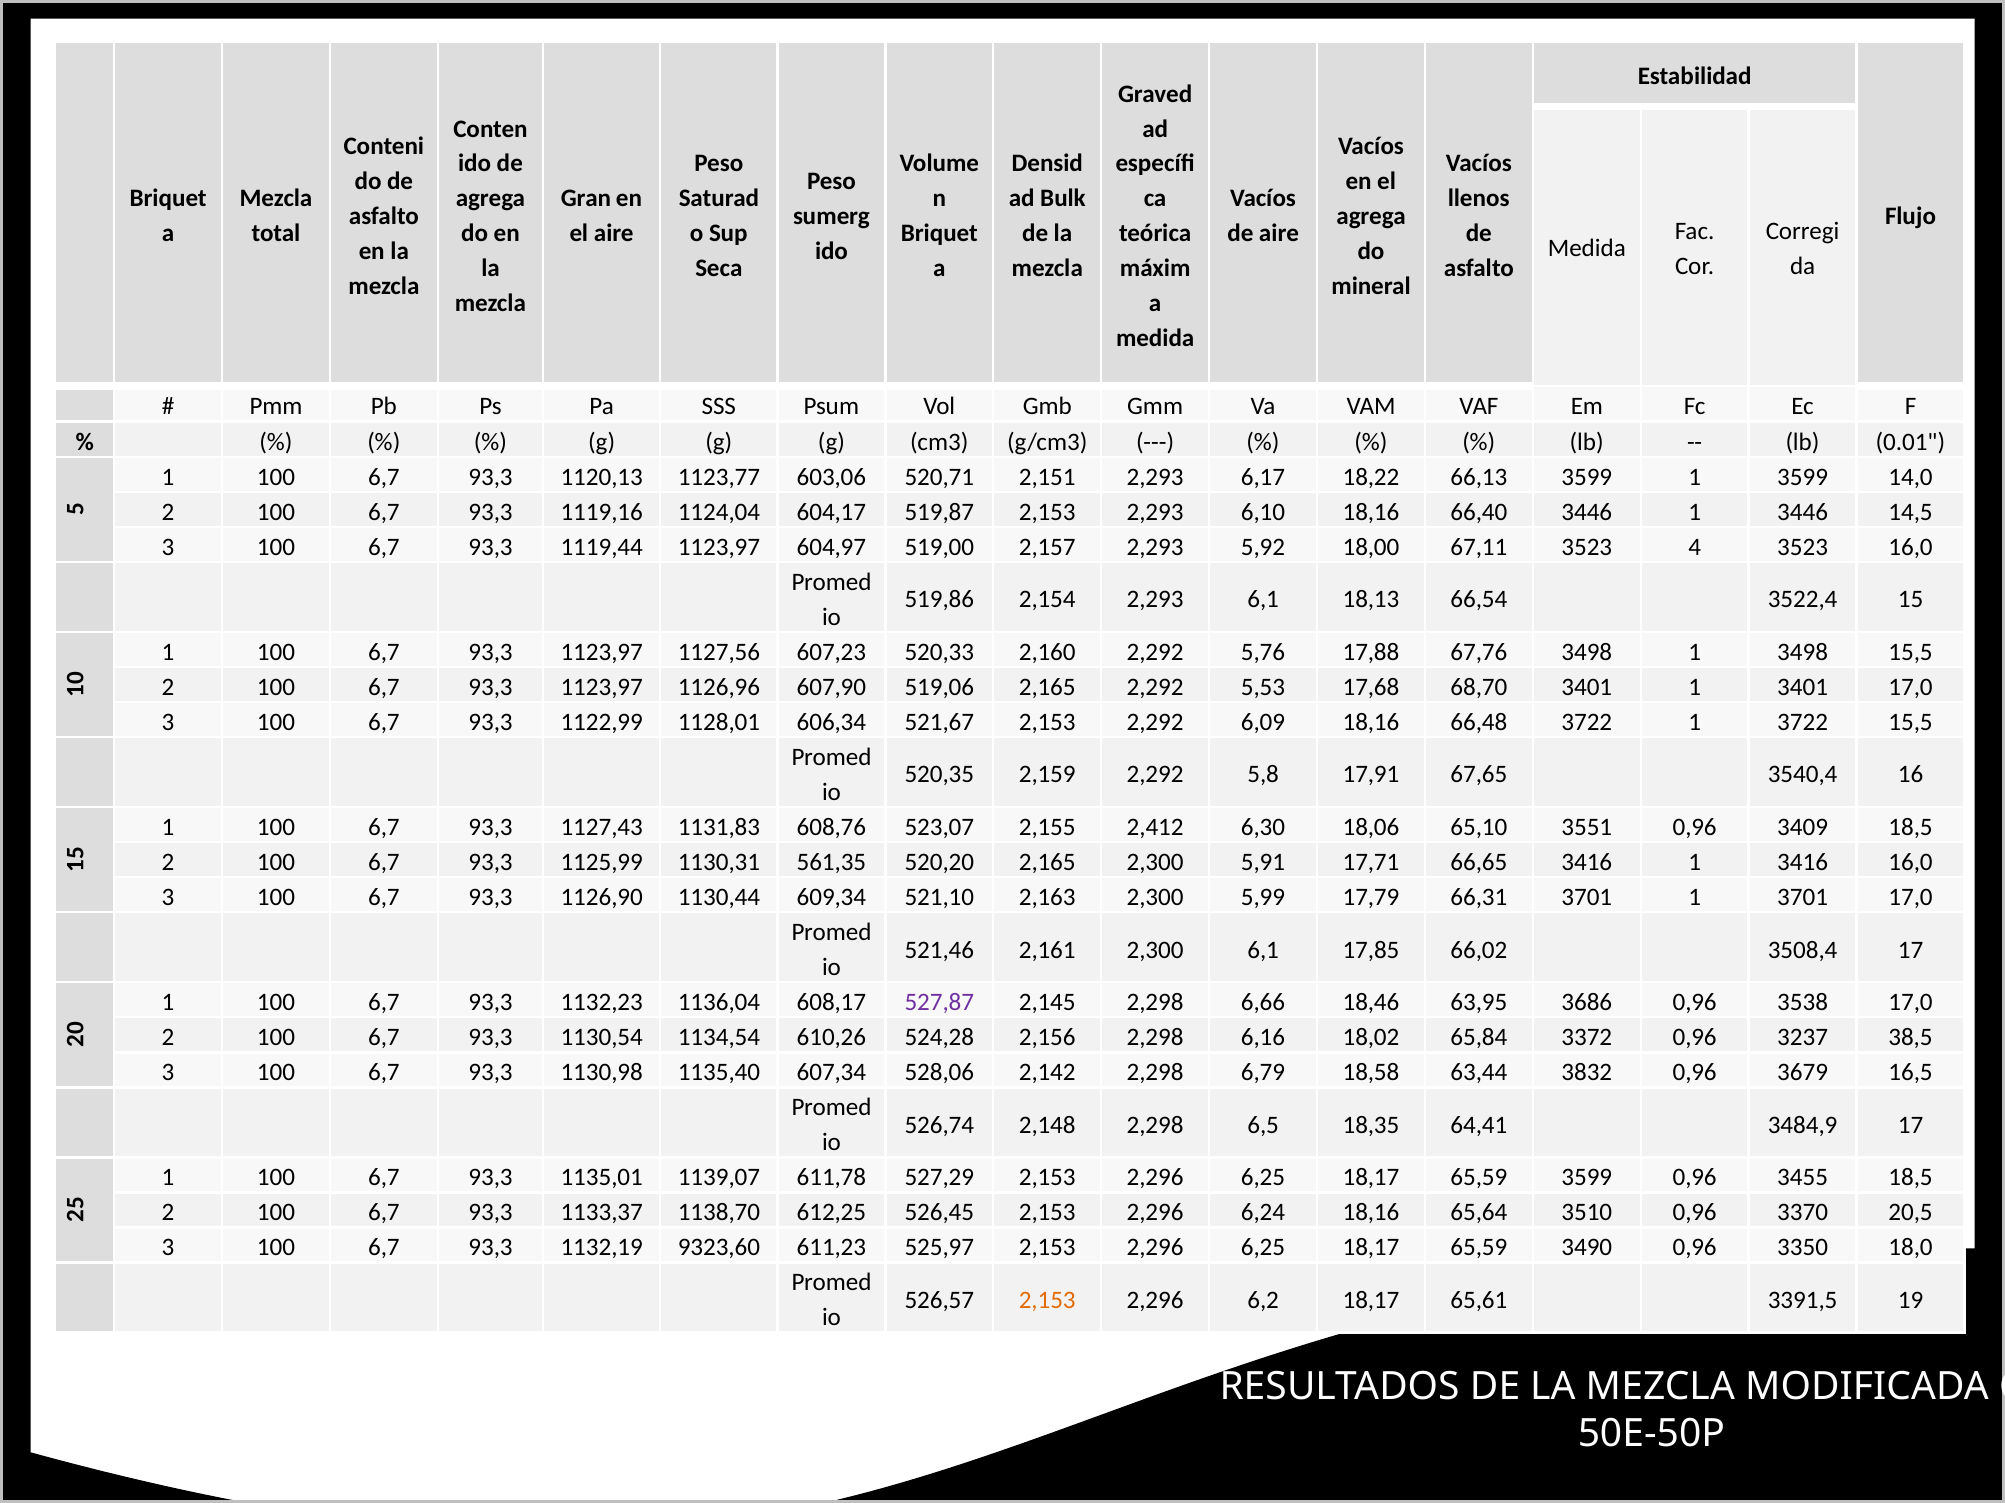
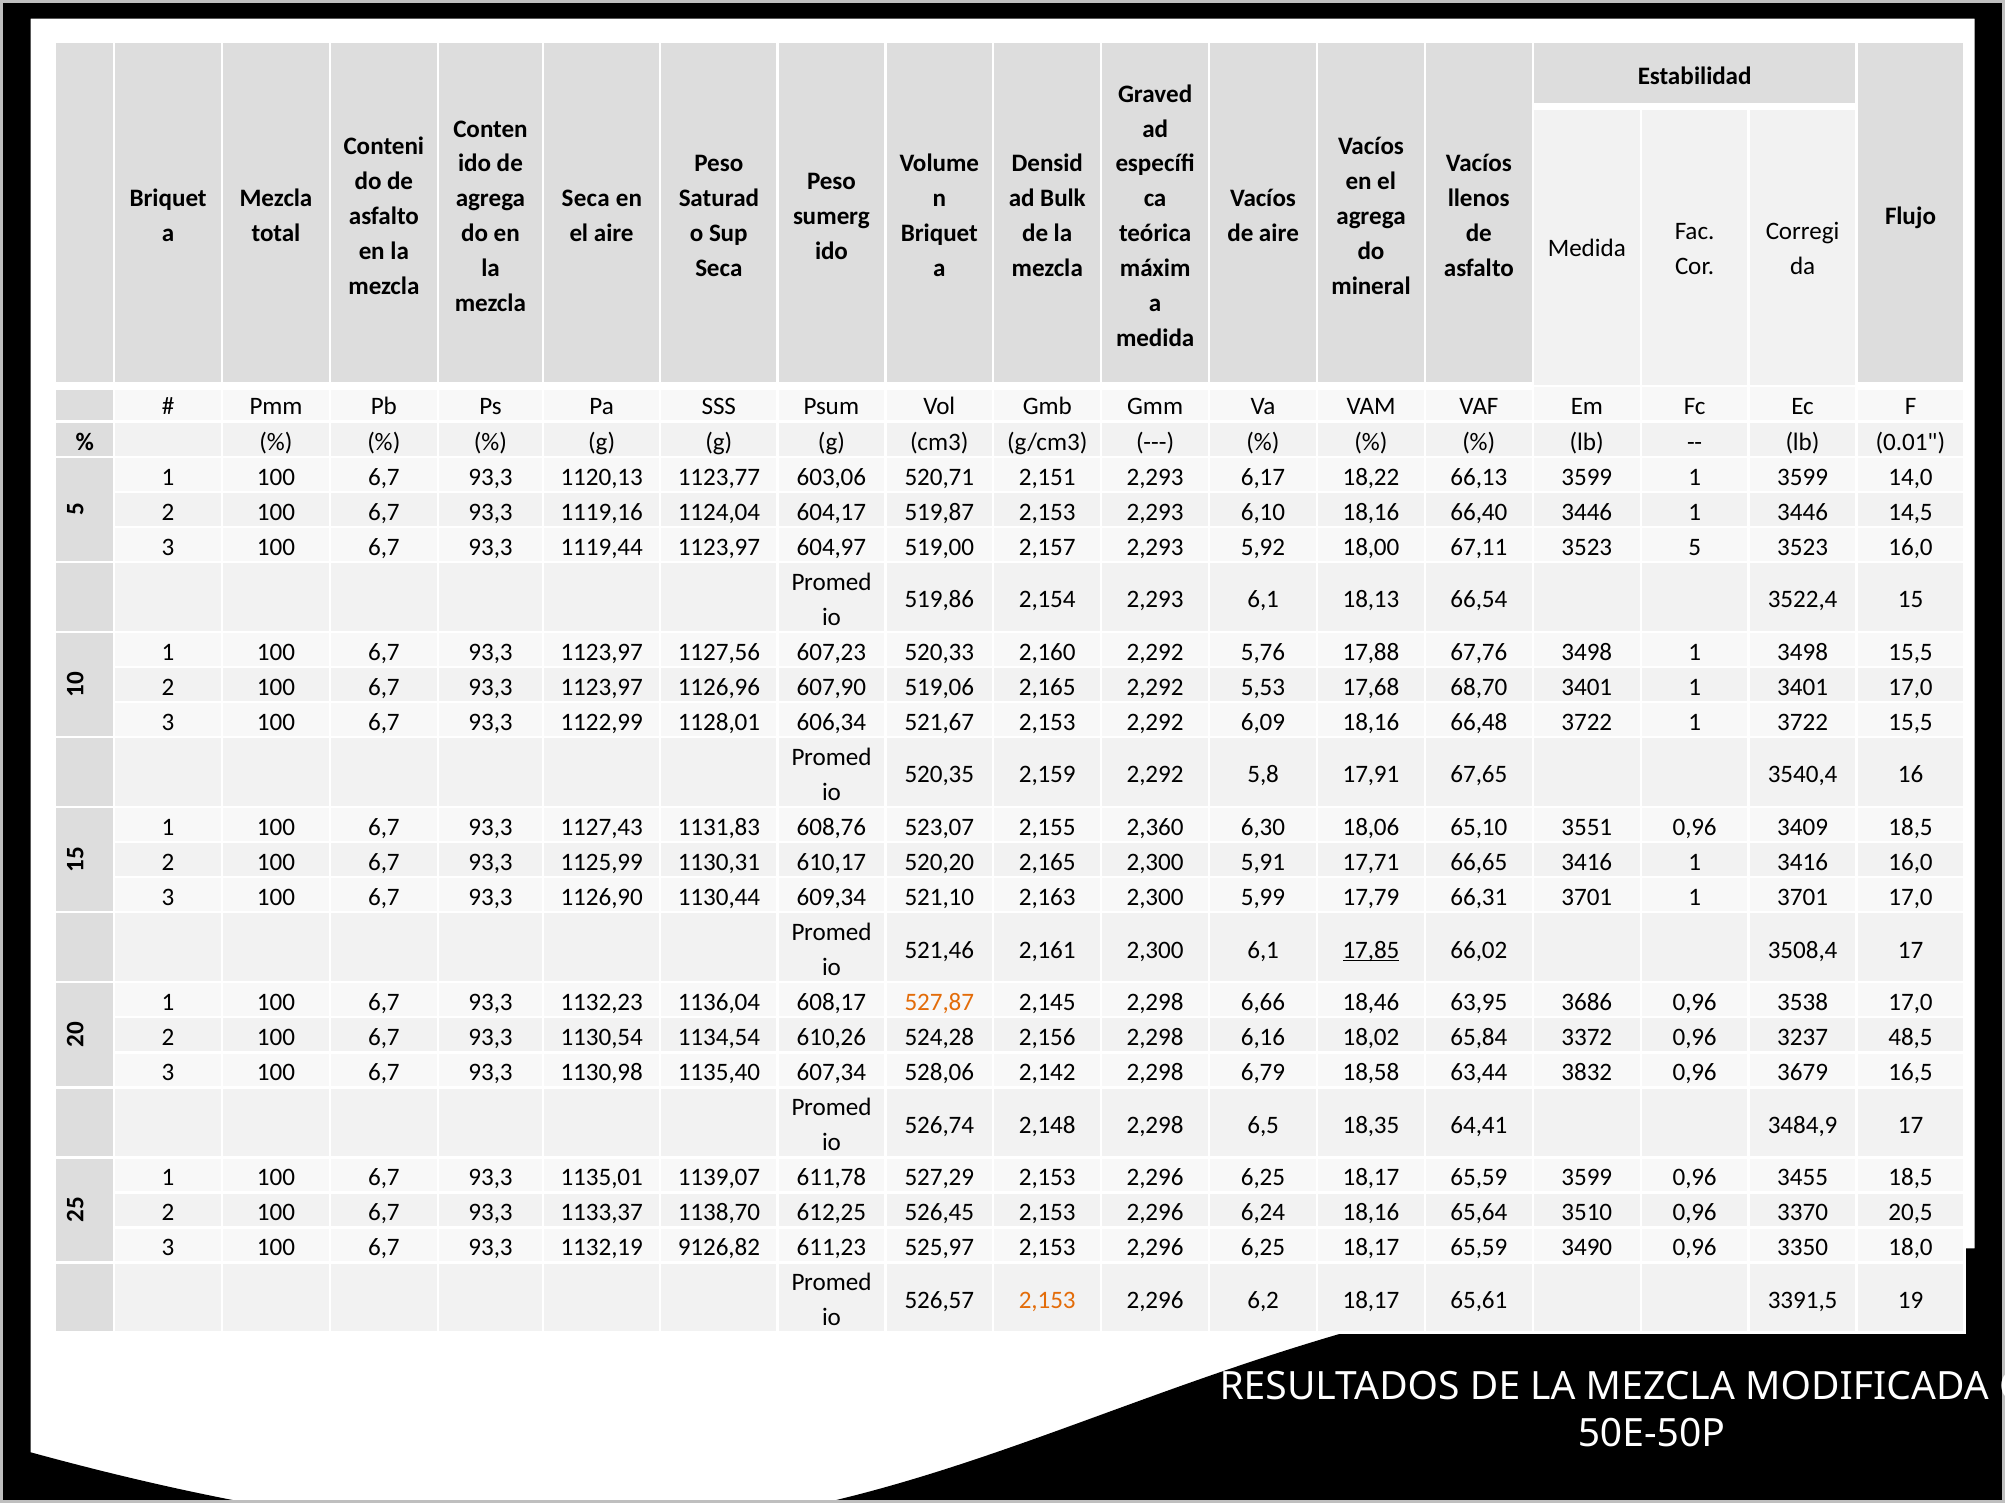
Gran: Gran -> Seca (586, 199)
3523 4: 4 -> 5 (1695, 547)
2,412: 2,412 -> 2,360 (1155, 828)
561,35: 561,35 -> 610,17 (831, 863)
17,85 underline: none -> present (1371, 950)
527,87 colour: purple -> orange (939, 1003)
38,5: 38,5 -> 48,5 (1910, 1038)
9323,60: 9323,60 -> 9126,82 (719, 1248)
